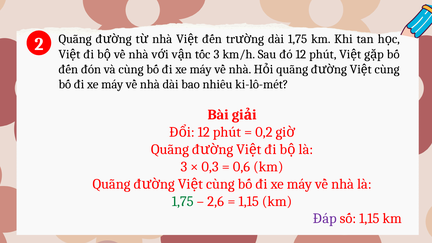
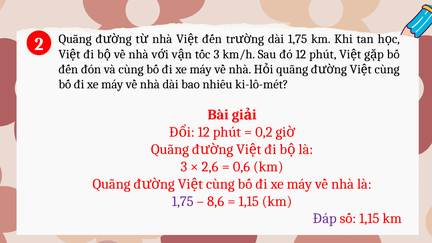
0,3: 0,3 -> 2,6 (210, 167)
1,75 colour: green -> purple (183, 201)
2,6: 2,6 -> 8,6 (216, 201)
